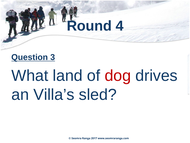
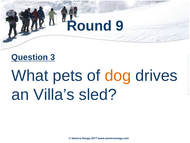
4: 4 -> 9 (120, 26)
land: land -> pets (68, 75)
dog colour: red -> orange (118, 75)
